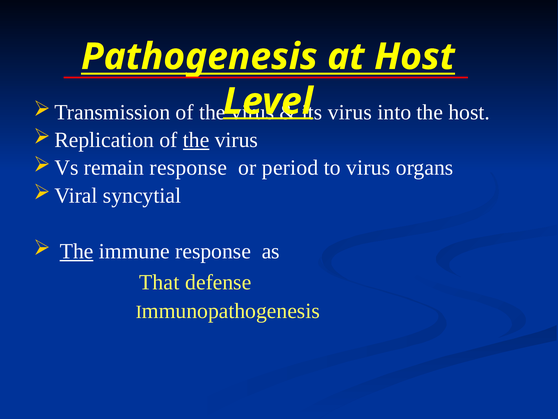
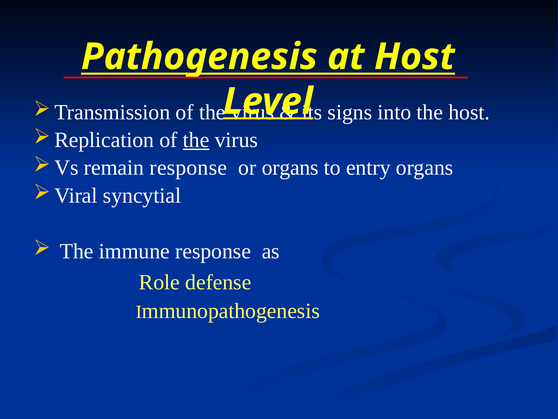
virus: virus -> signs (350, 112)
or period: period -> organs (290, 168)
to virus: virus -> entry (368, 168)
The underline: present -> none (77, 251)
That: That -> Role (159, 282)
